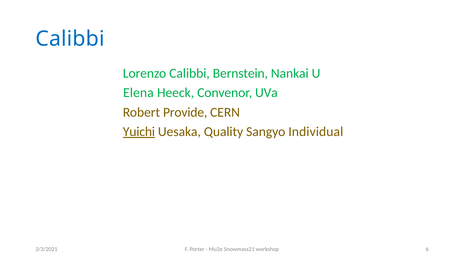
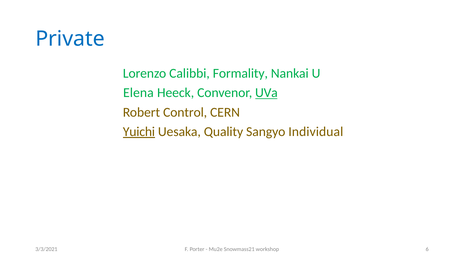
Calibbi: Calibbi -> Private (70, 39)
Bernstein: Bernstein -> Formality (240, 73)
UVa underline: none -> present (266, 93)
Provide: Provide -> Control (185, 112)
